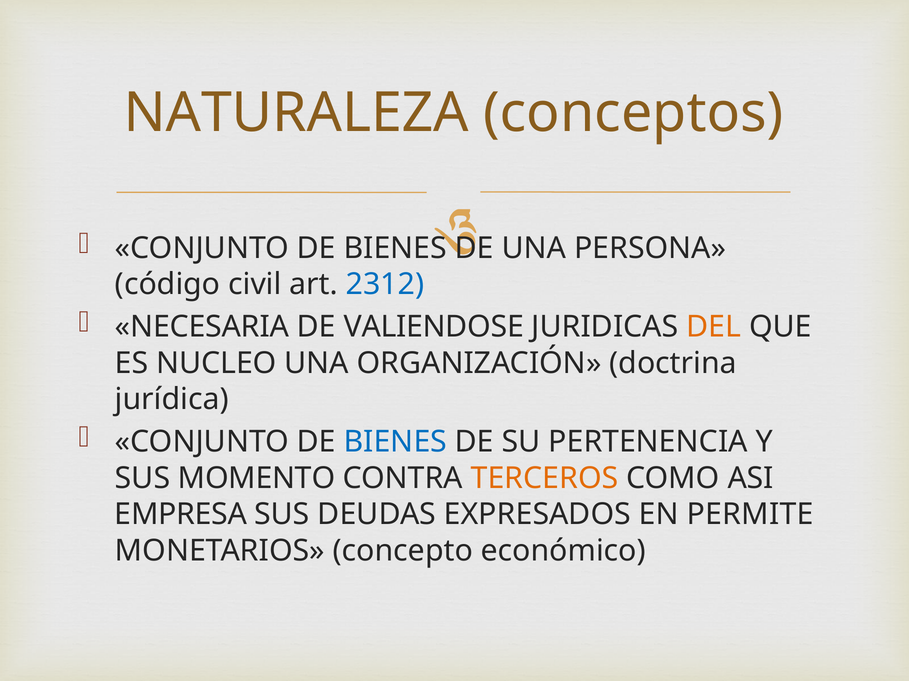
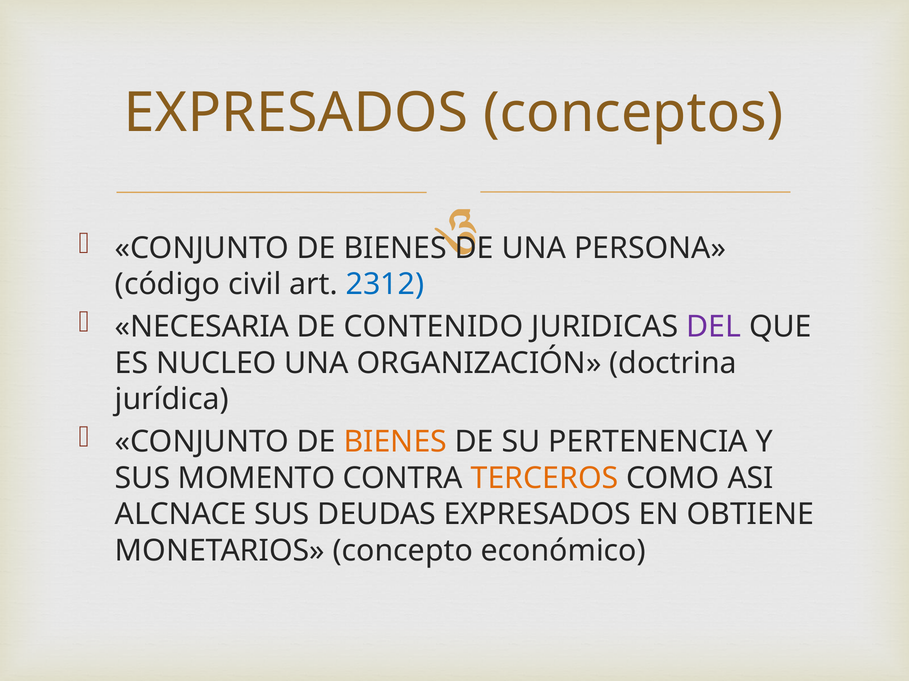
NATURALEZA: NATURALEZA -> EXPRESADOS (296, 113)
VALIENDOSE: VALIENDOSE -> CONTENIDO (434, 327)
DEL colour: orange -> purple (714, 327)
BIENES colour: blue -> orange (395, 442)
EMPRESA: EMPRESA -> ALCNACE (181, 515)
PERMITE: PERMITE -> OBTIENE (750, 515)
